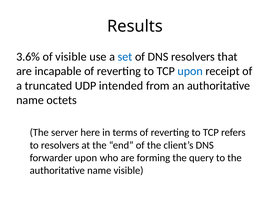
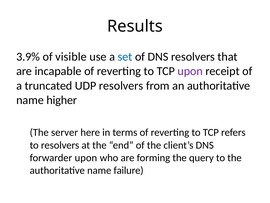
3.6%: 3.6% -> 3.9% (28, 57)
upon colour: blue -> purple (190, 71)
UDP intended: intended -> resolvers (121, 85)
octets: octets -> higher (62, 100)
name visible: visible -> failure (129, 170)
